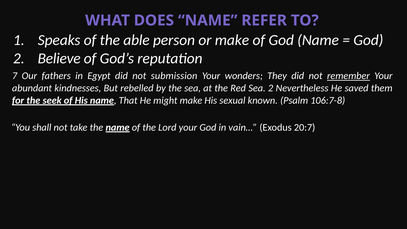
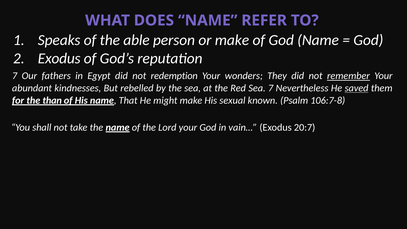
Believe: Believe -> Exodus (59, 58)
submission: submission -> redemption (174, 76)
Sea 2: 2 -> 7 (271, 88)
saved underline: none -> present (357, 88)
seek: seek -> than (52, 100)
